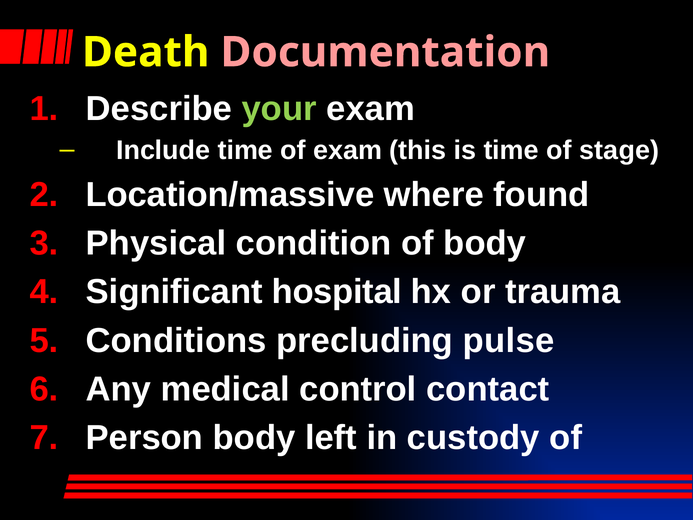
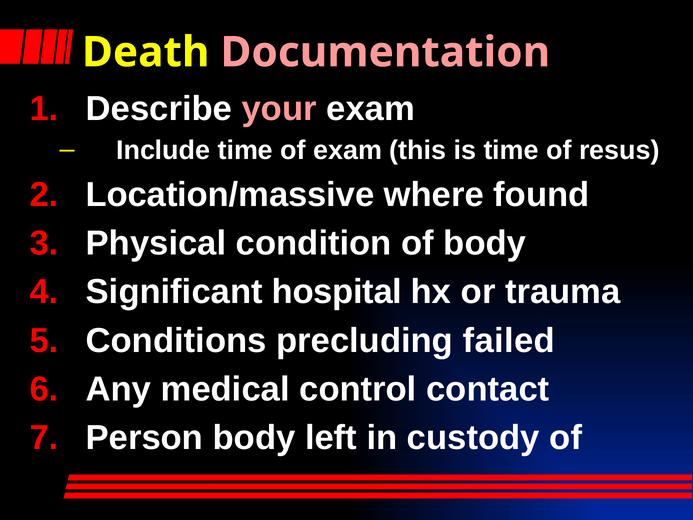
your colour: light green -> pink (279, 109)
stage: stage -> resus (619, 150)
pulse: pulse -> failed (509, 340)
